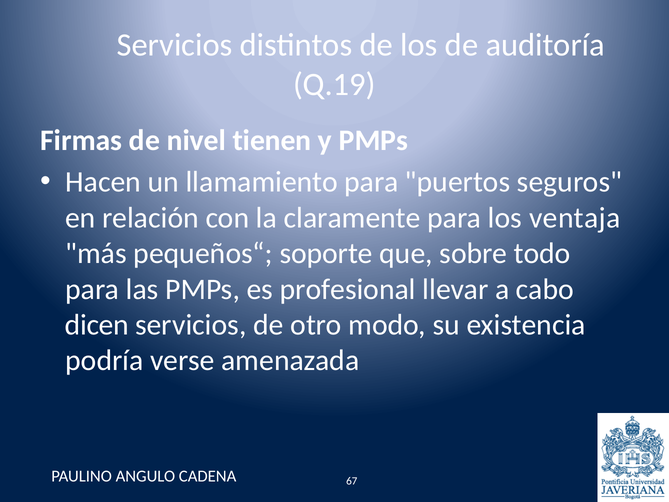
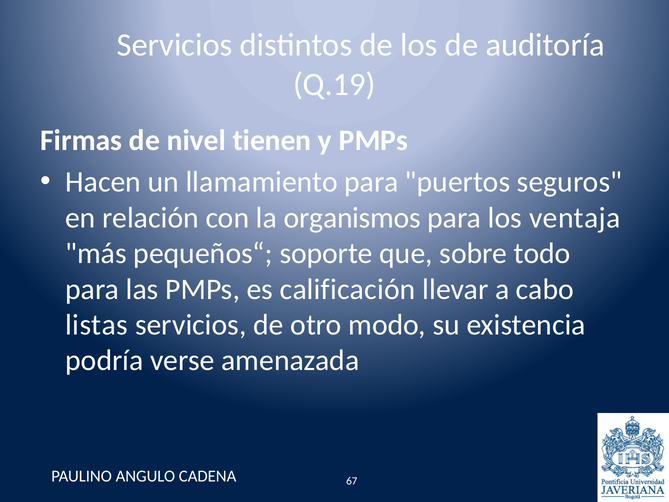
claramente: claramente -> organismos (352, 218)
profesional: profesional -> calificación (348, 289)
dicen: dicen -> listas (97, 325)
